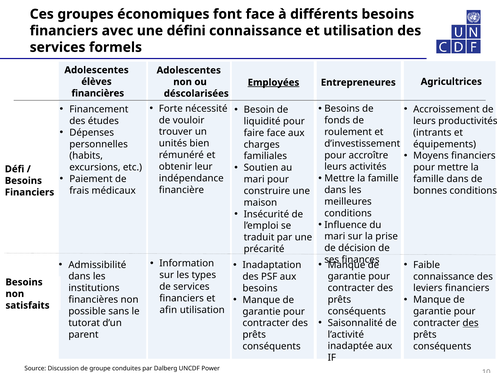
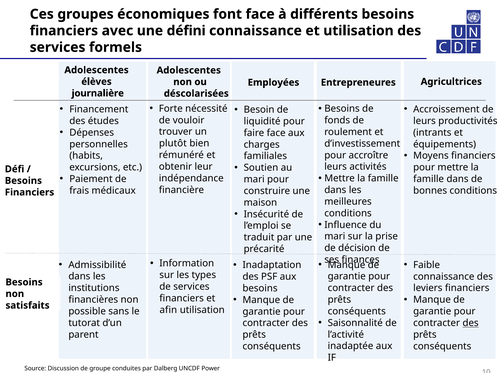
Employées underline: present -> none (273, 82)
financières: financières -> journalière (98, 93)
unités: unités -> plutôt (173, 143)
